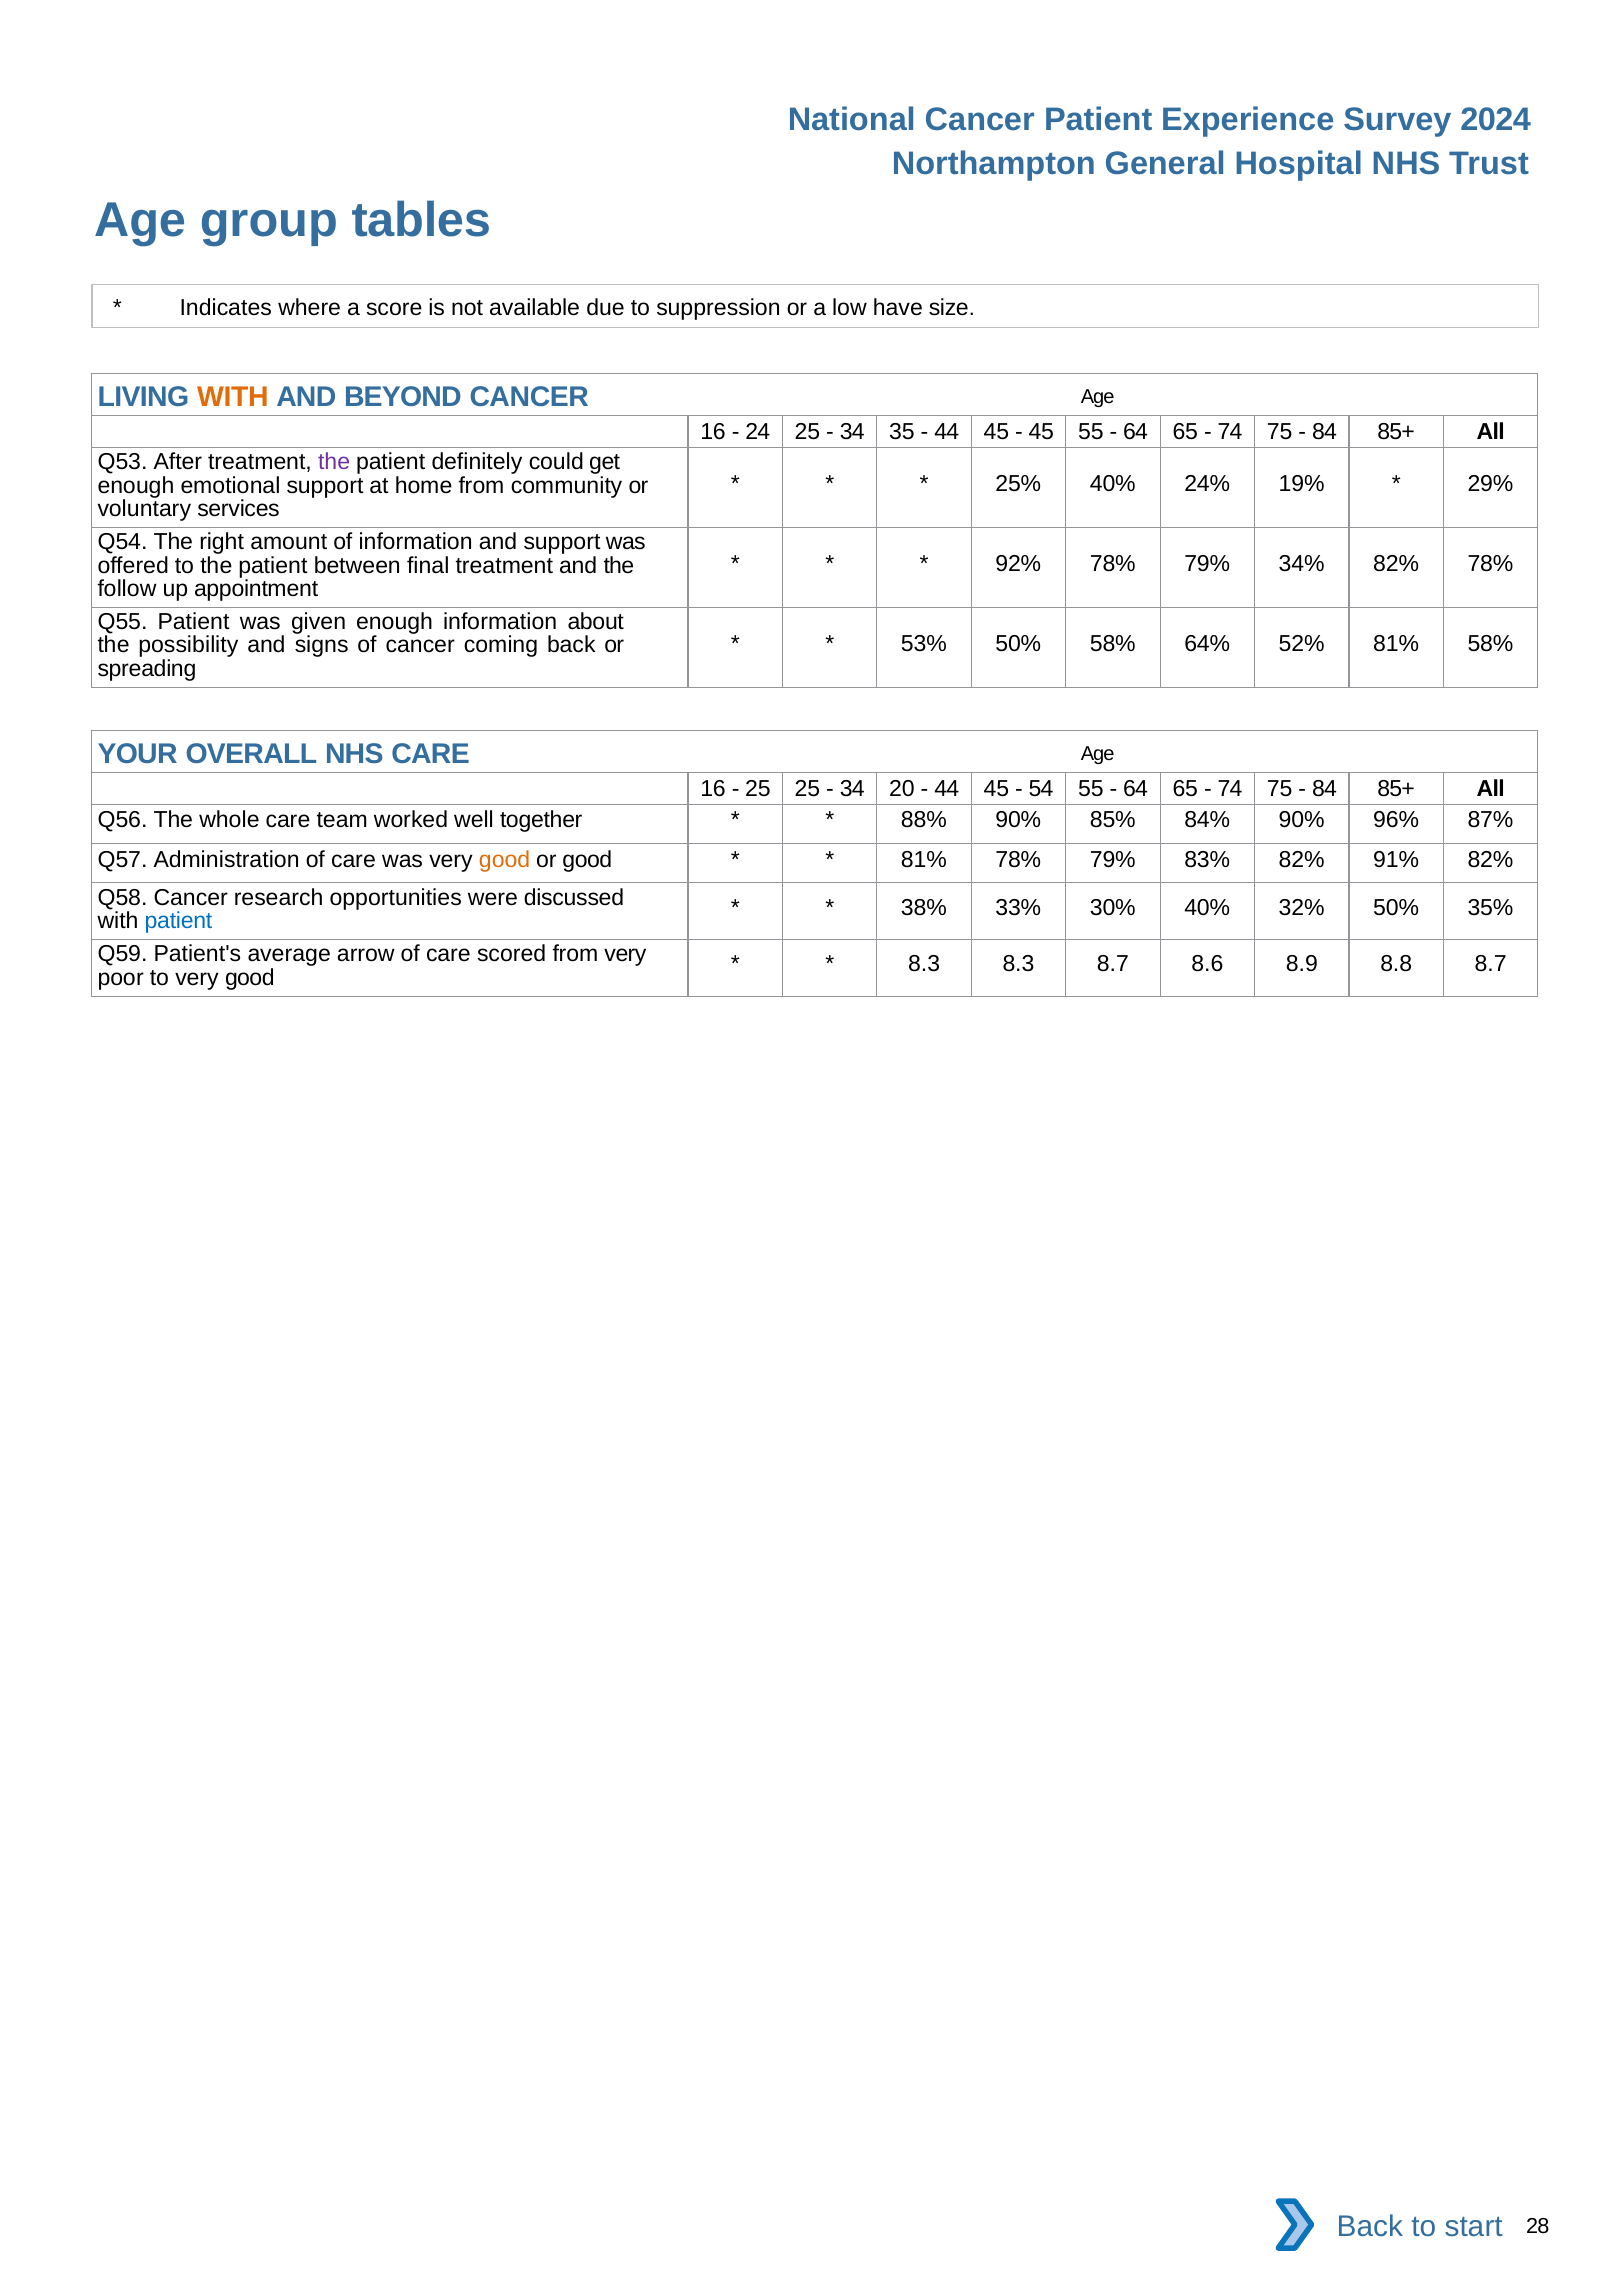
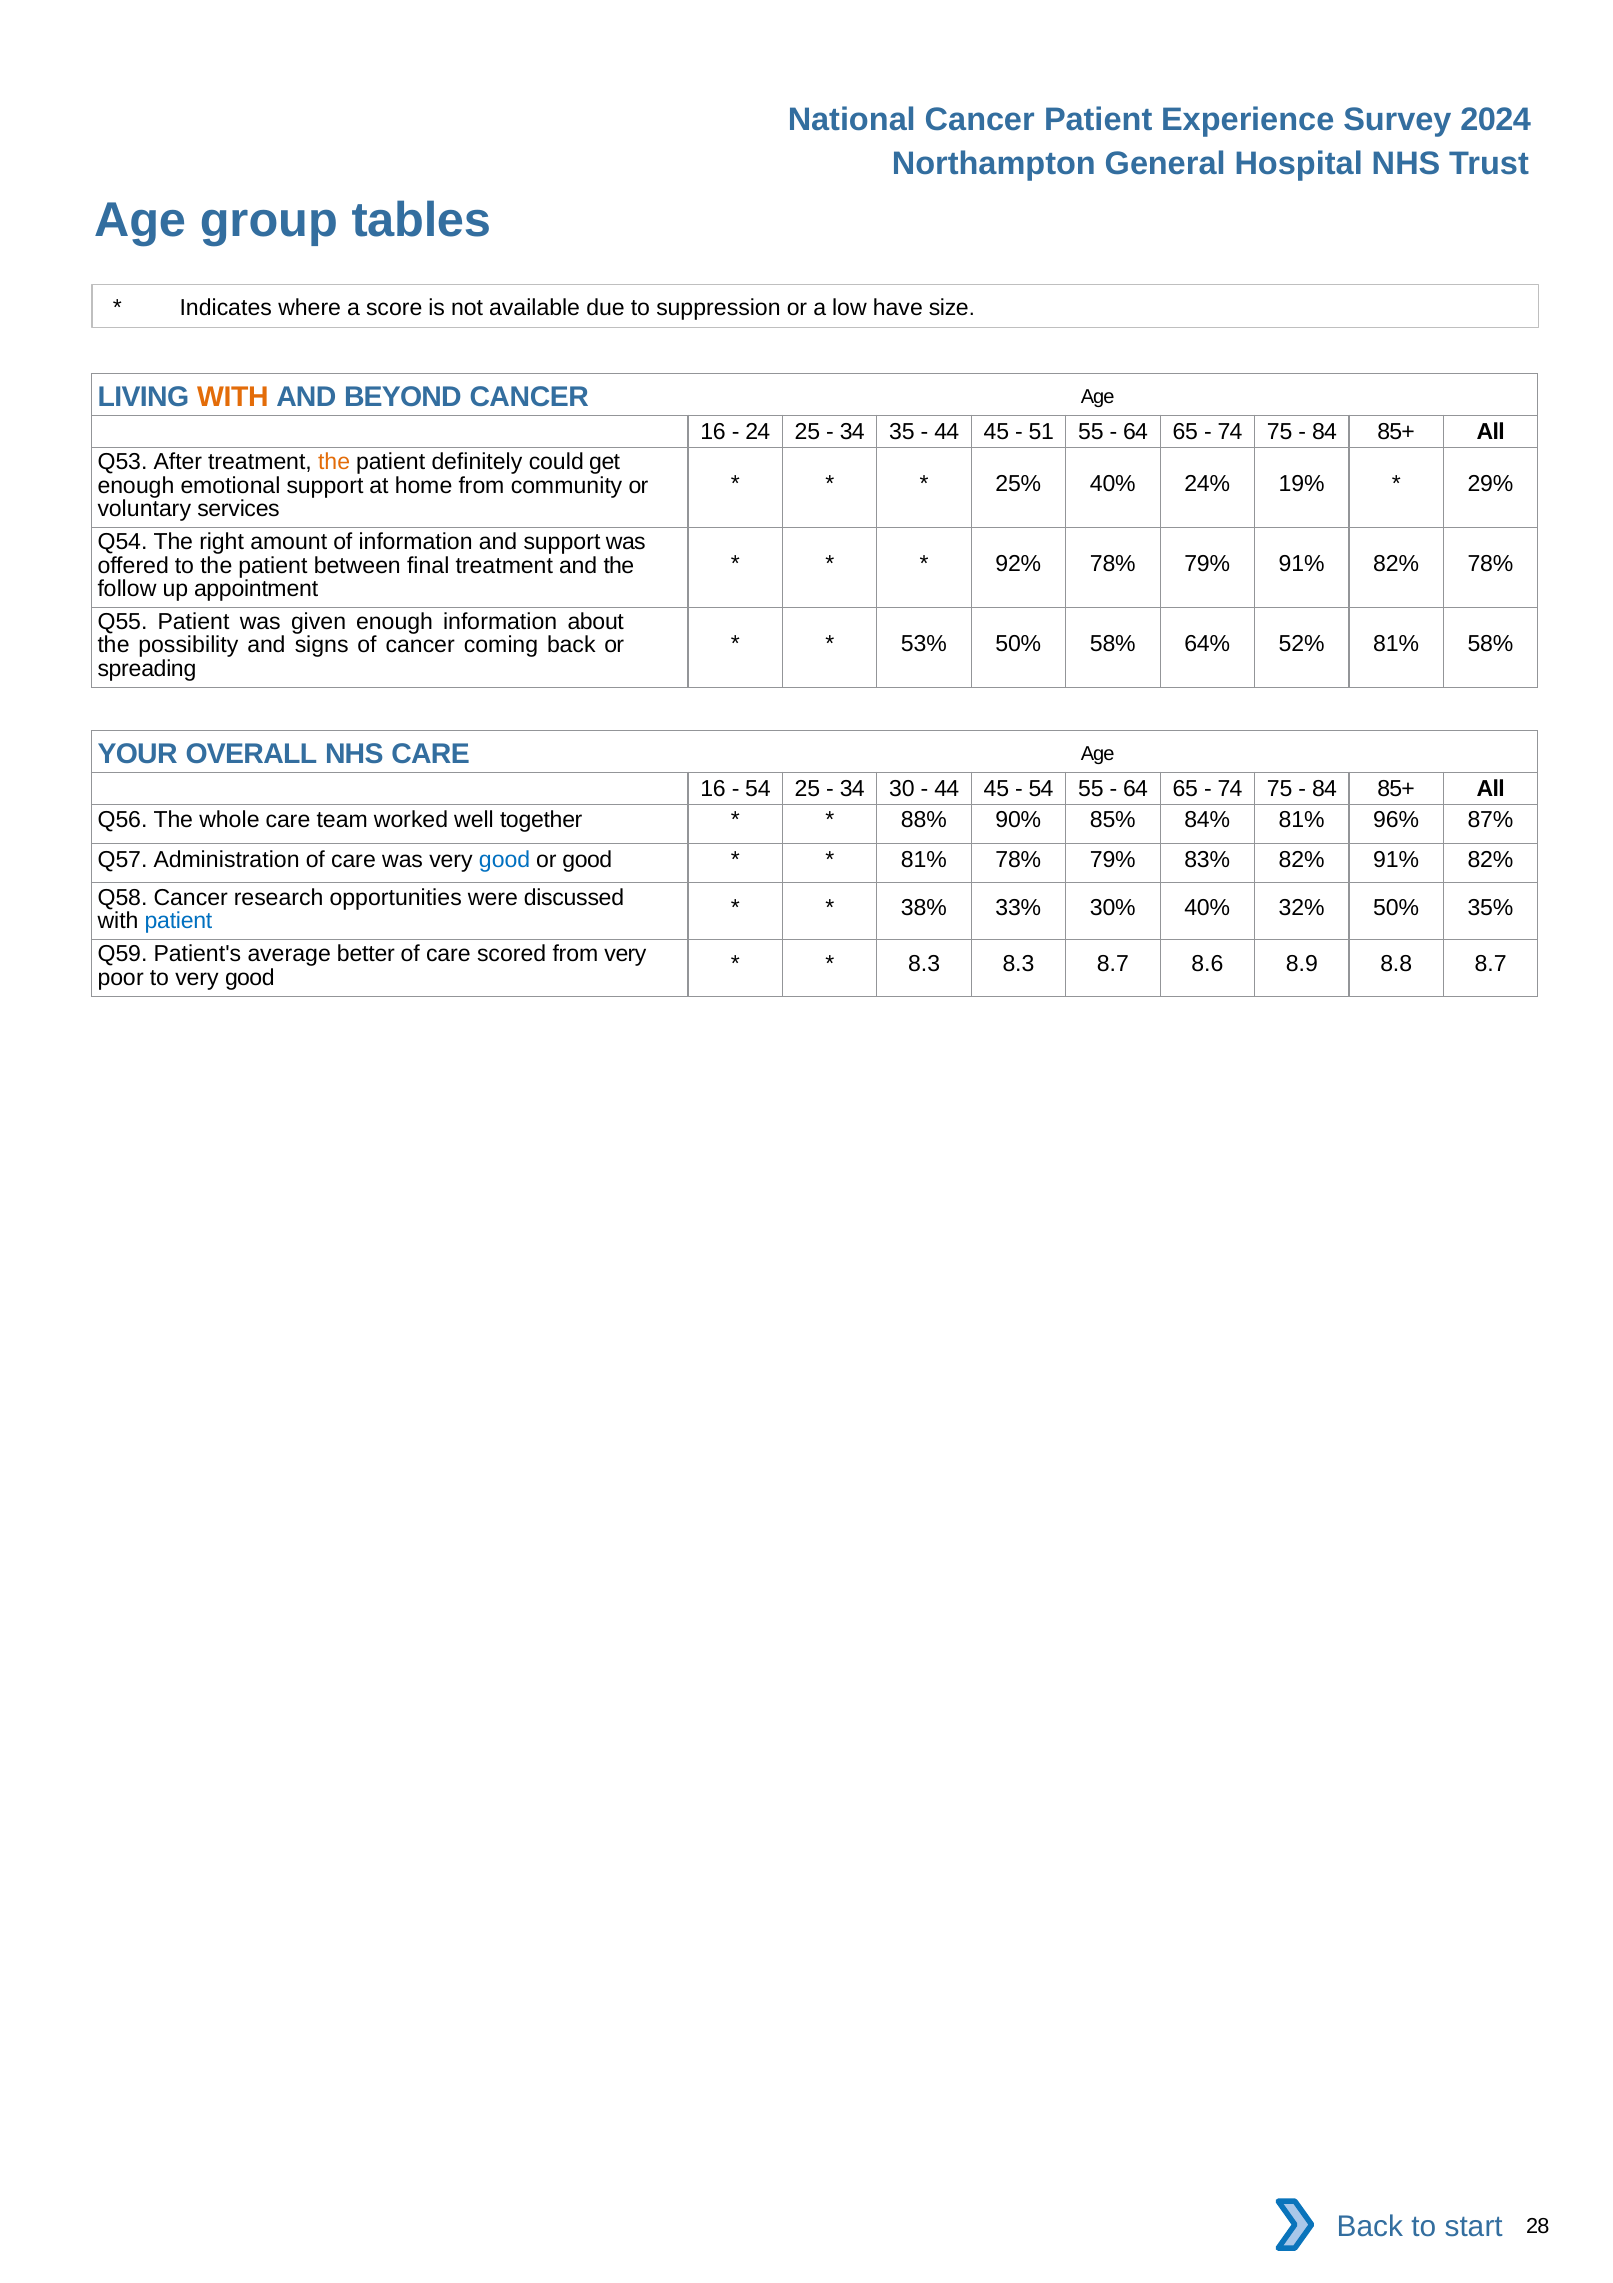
45: 45 -> 51 (1041, 432)
the colour: purple -> orange (334, 462)
79% 34%: 34% -> 91% (1302, 564)
25: 25 -> 54 (758, 789)
20: 20 -> 30 (902, 789)
84% 90%: 90% -> 81% (1302, 820)
good colour: orange -> blue (505, 859)
arrow: arrow -> better (366, 954)
